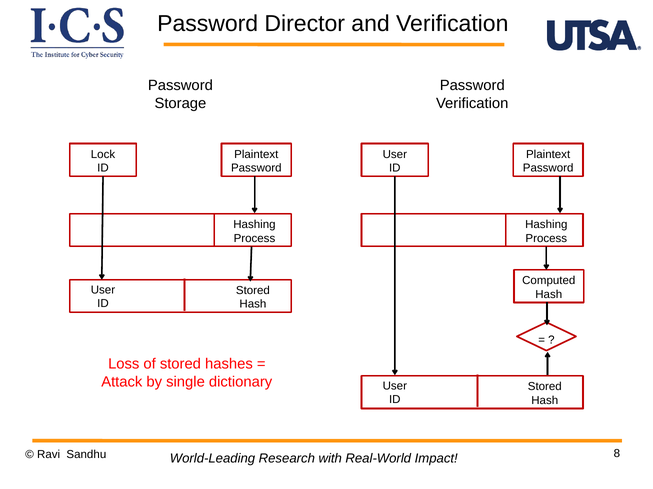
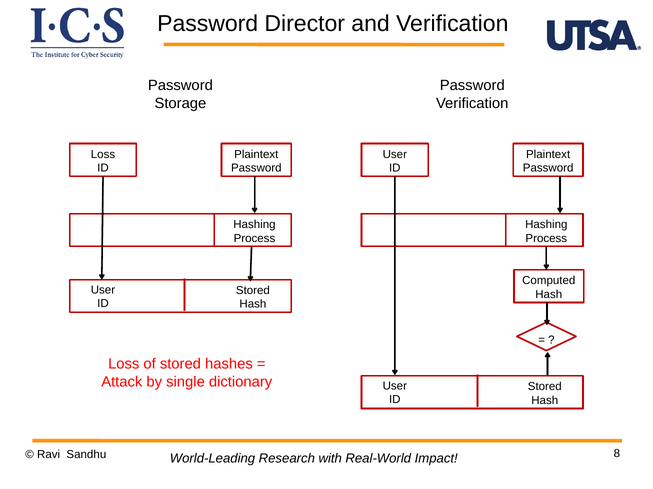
Lock: Lock -> Loss (103, 154)
